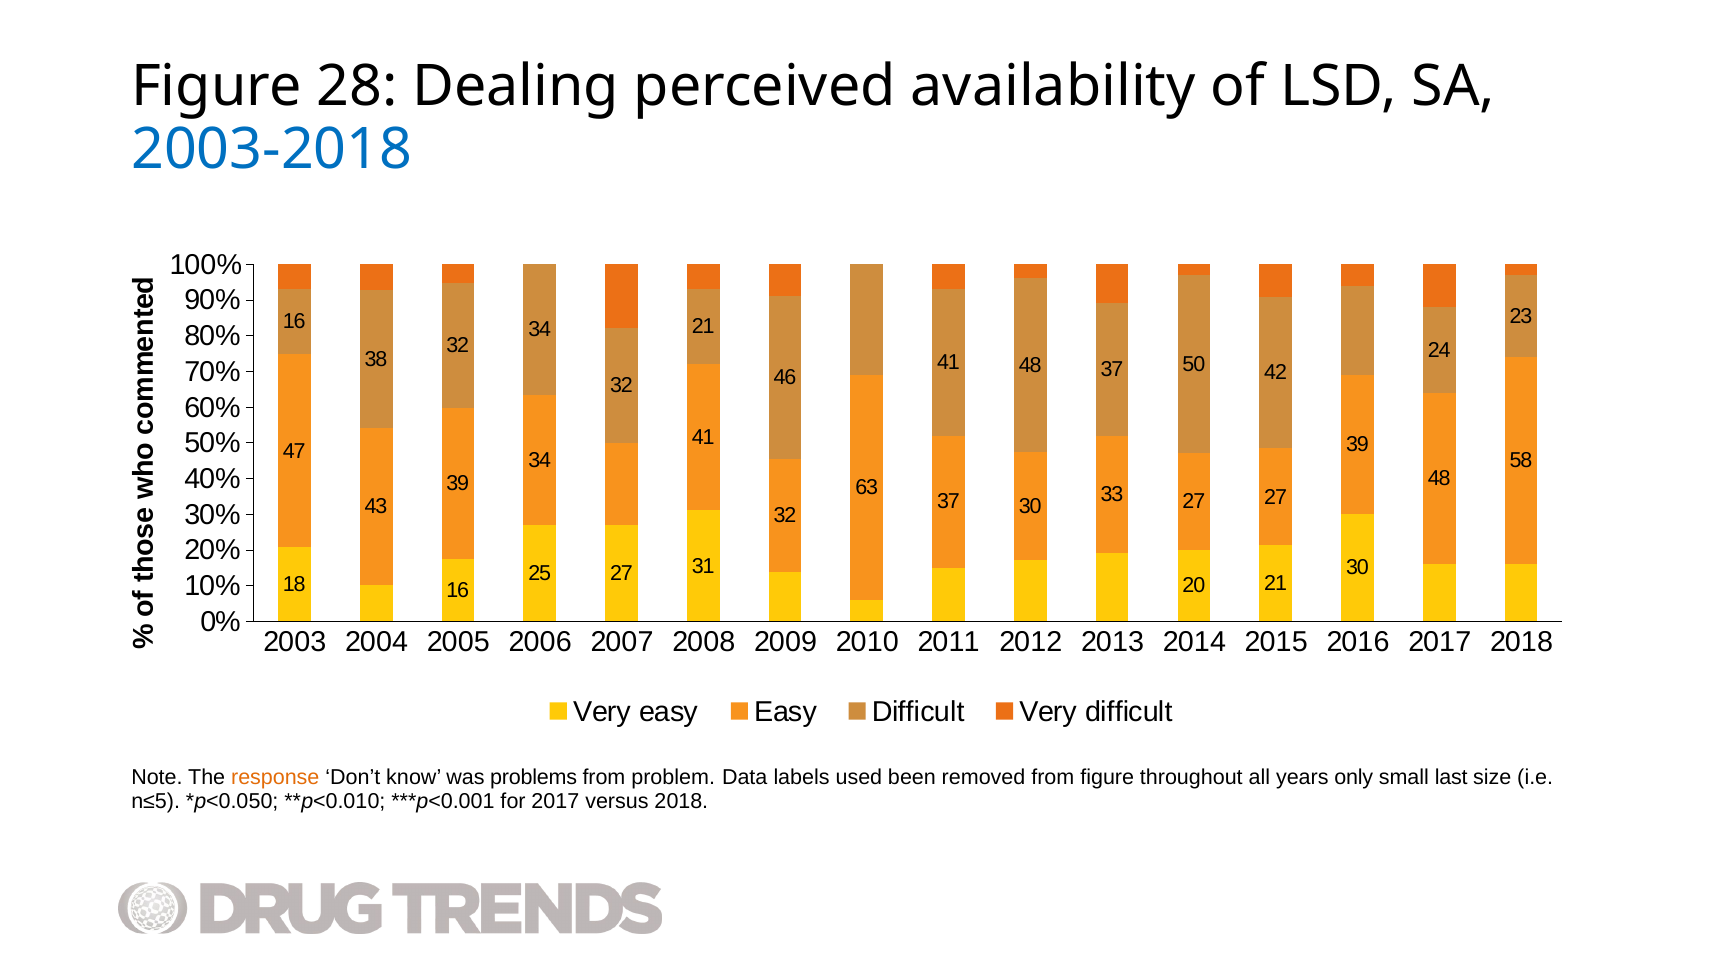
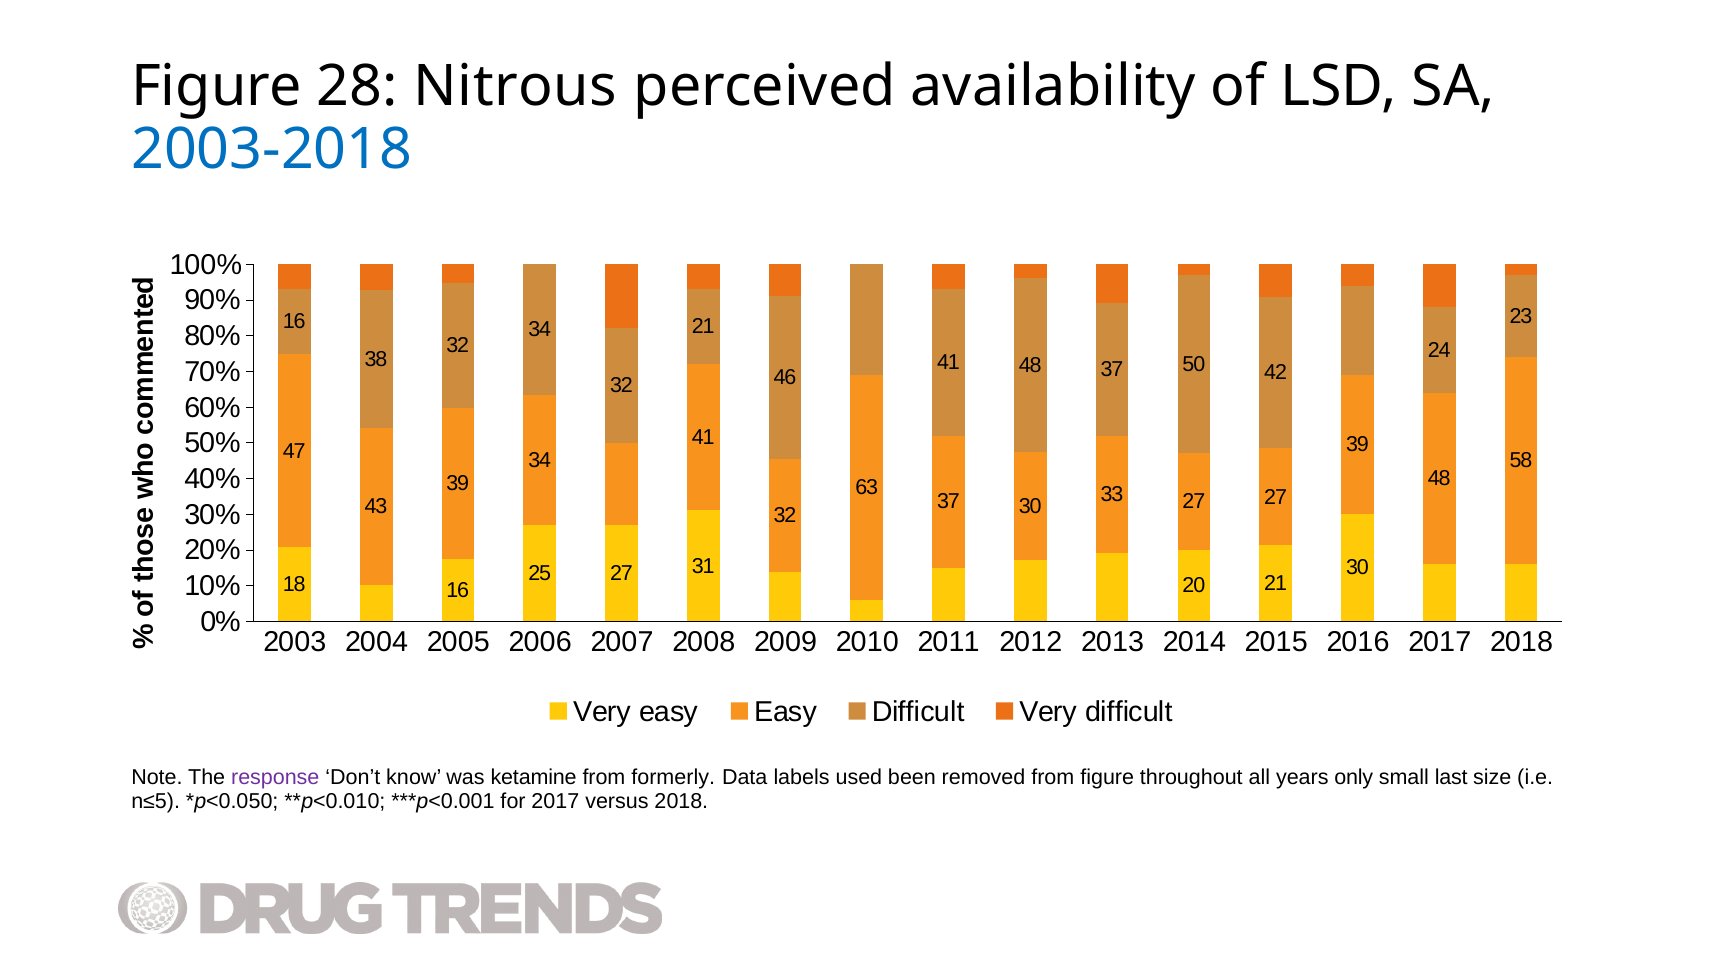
Dealing: Dealing -> Nitrous (515, 87)
response colour: orange -> purple (275, 778)
problems: problems -> ketamine (534, 778)
problem: problem -> formerly (673, 778)
